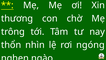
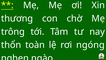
nhìn: nhìn -> toàn (35, 45)
